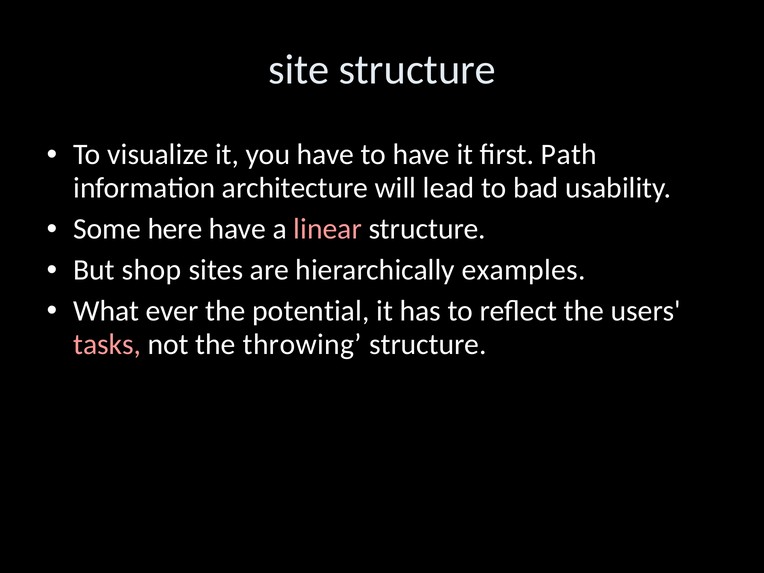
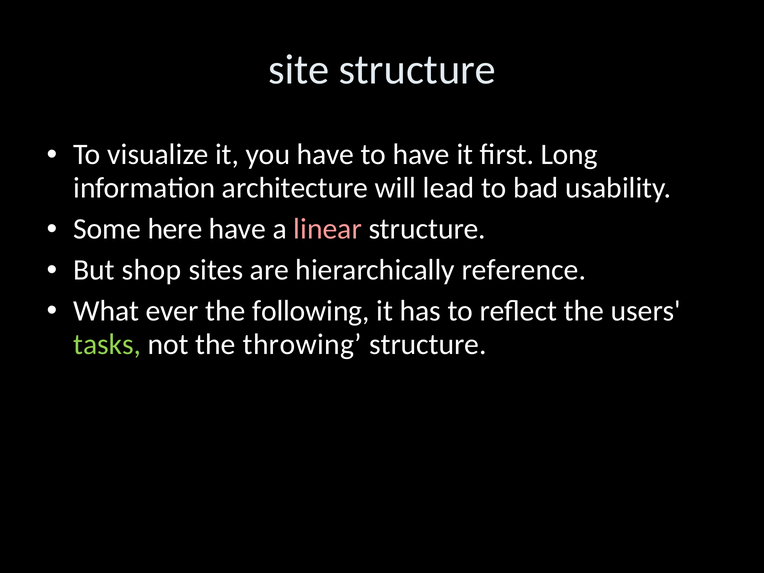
Path: Path -> Long (569, 155)
examples: examples -> reference (524, 270)
potential: potential -> following (311, 311)
tasks colour: pink -> light green (107, 345)
